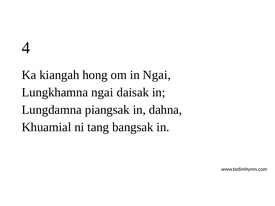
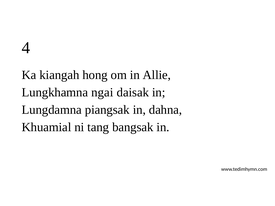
in Ngai: Ngai -> Allie (157, 75)
